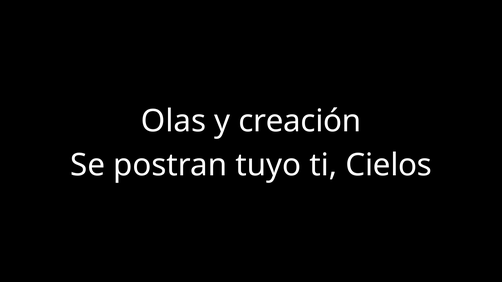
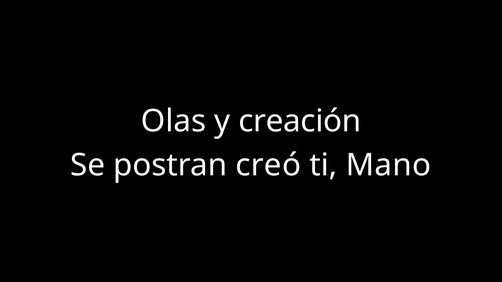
tuyo: tuyo -> creó (268, 165)
Cielos: Cielos -> Mano (388, 165)
